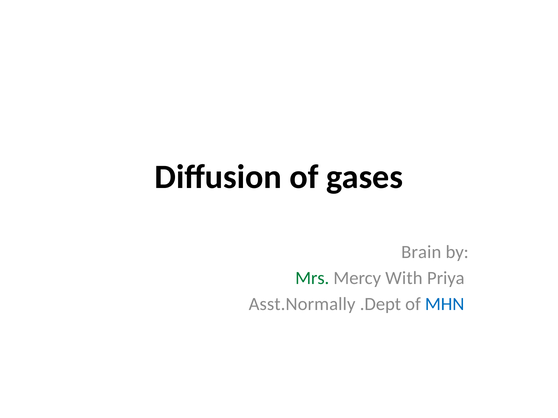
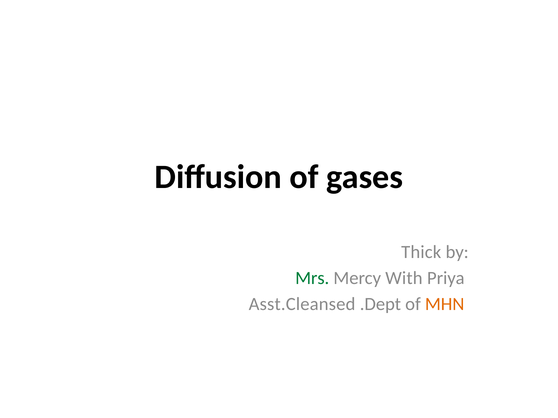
Brain: Brain -> Thick (421, 252)
Asst.Normally: Asst.Normally -> Asst.Cleansed (302, 304)
MHN colour: blue -> orange (445, 304)
